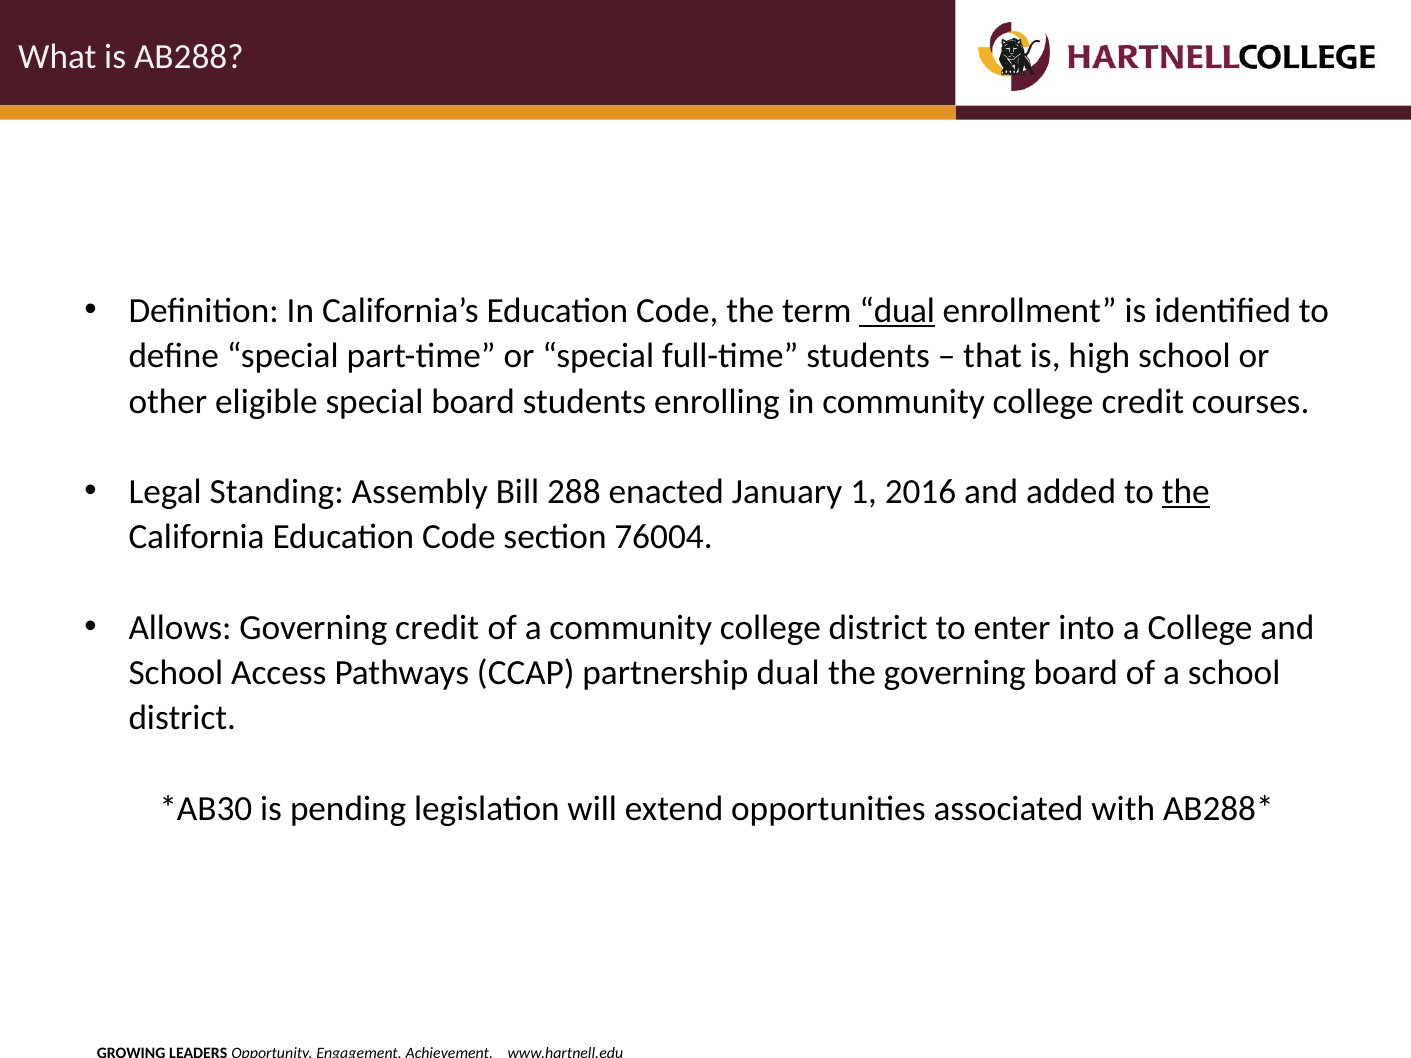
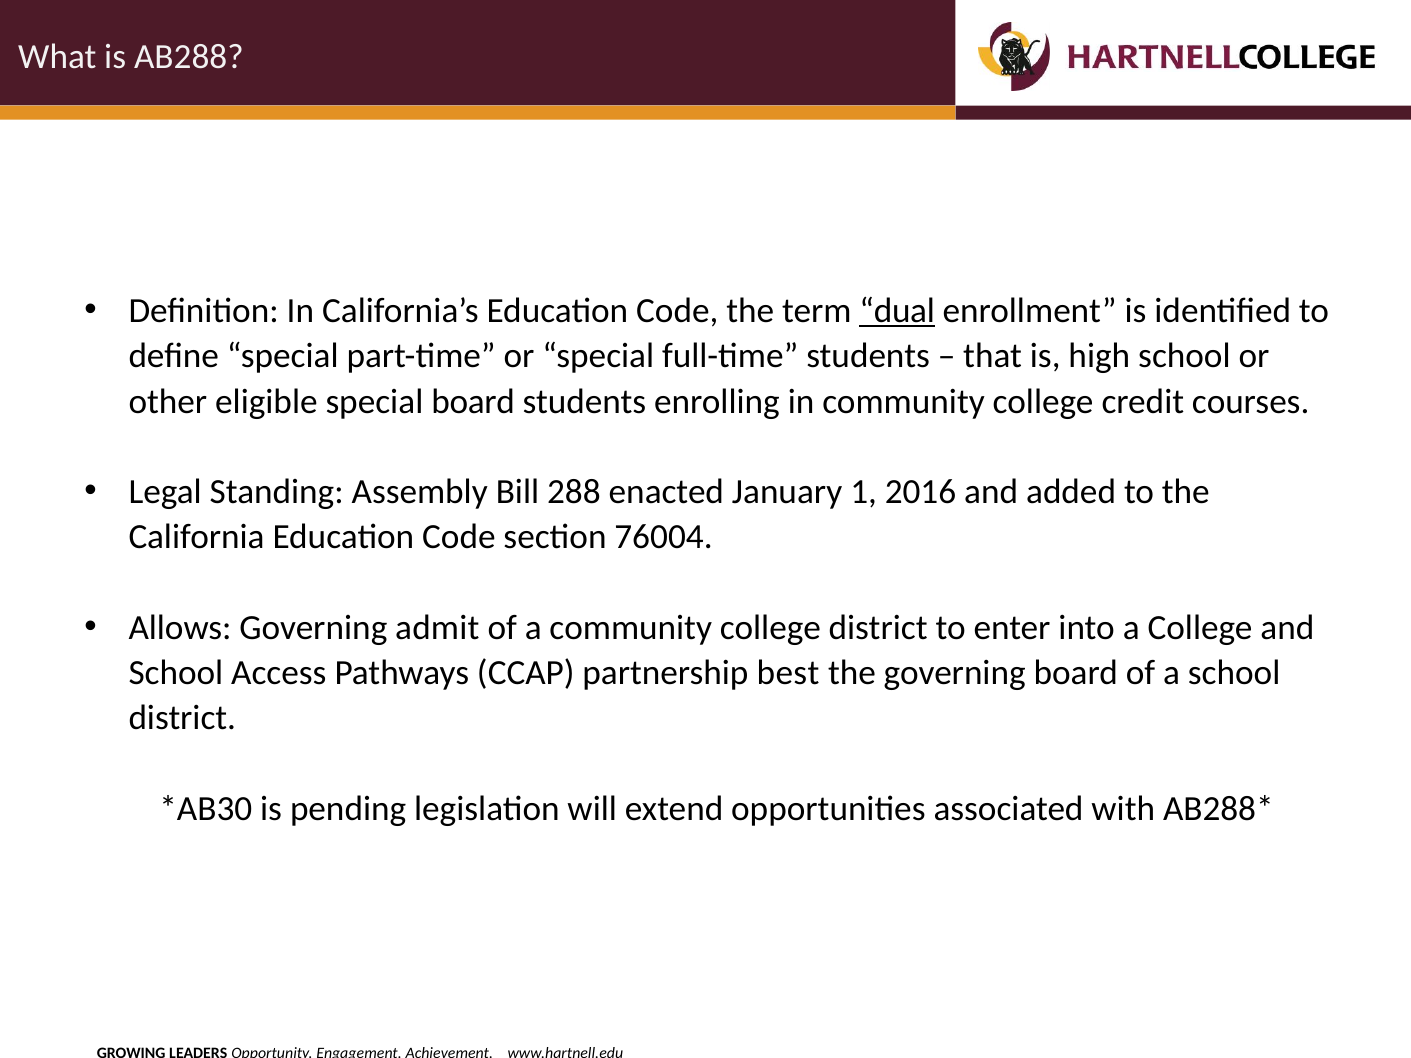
the underline: present -> none (1186, 492)
Governing credit: credit -> admit (437, 628)
partnership dual: dual -> best (788, 673)
